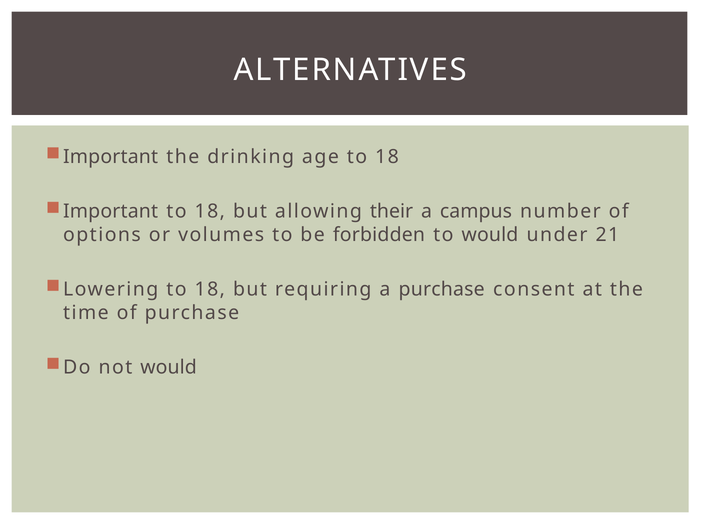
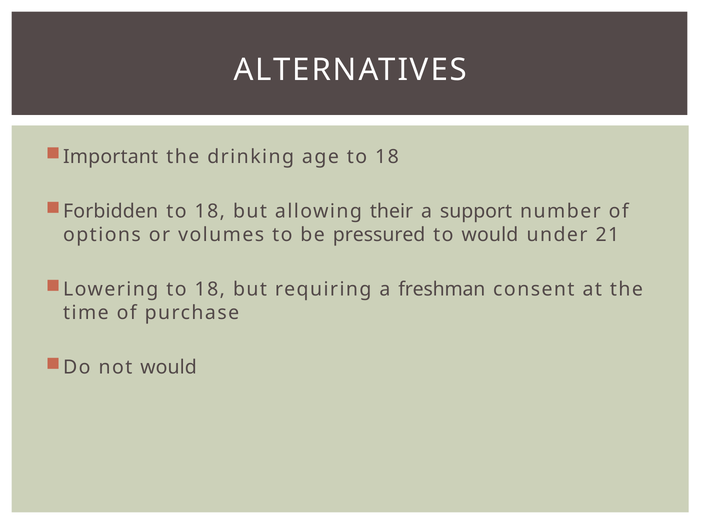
Important: Important -> Forbidden (111, 211)
campus: campus -> support (476, 211)
forbidden: forbidden -> pressured (379, 235)
a purchase: purchase -> freshman (442, 289)
